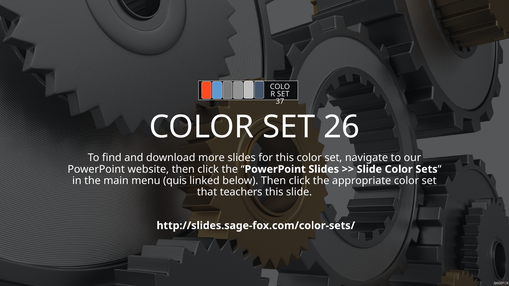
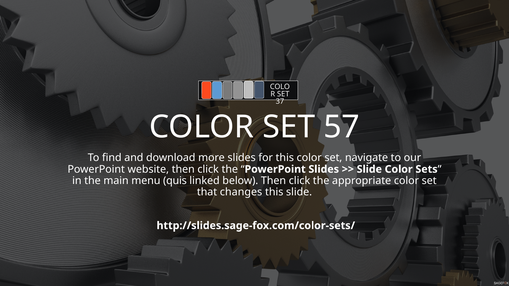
26: 26 -> 57 (342, 127)
teachers: teachers -> changes (241, 192)
